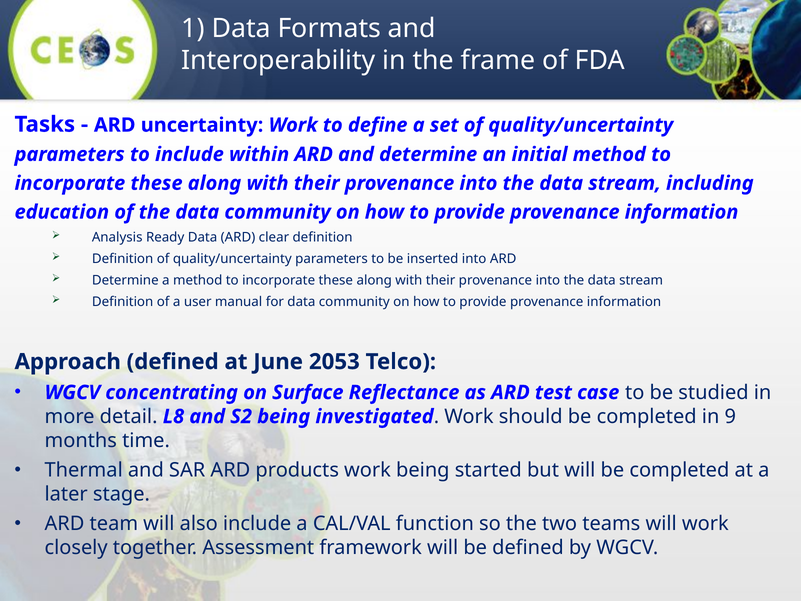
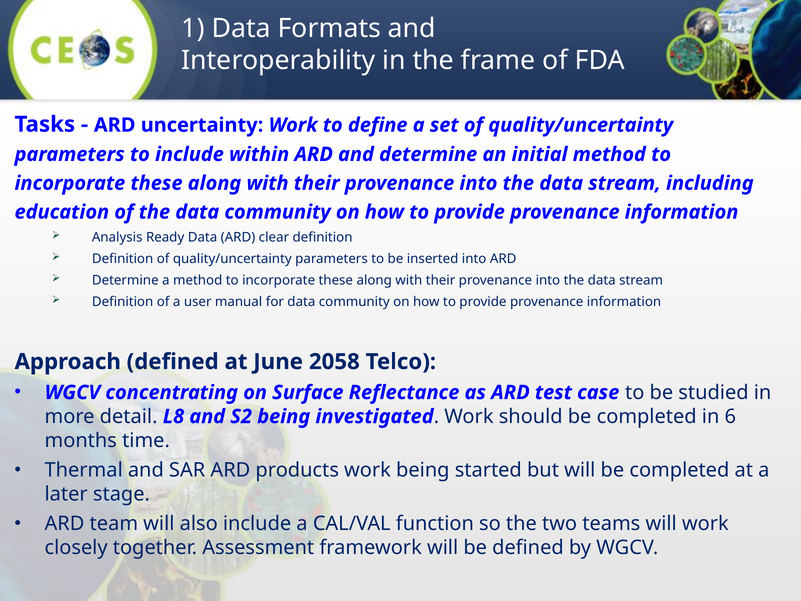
2053: 2053 -> 2058 (334, 362)
9: 9 -> 6 (730, 416)
